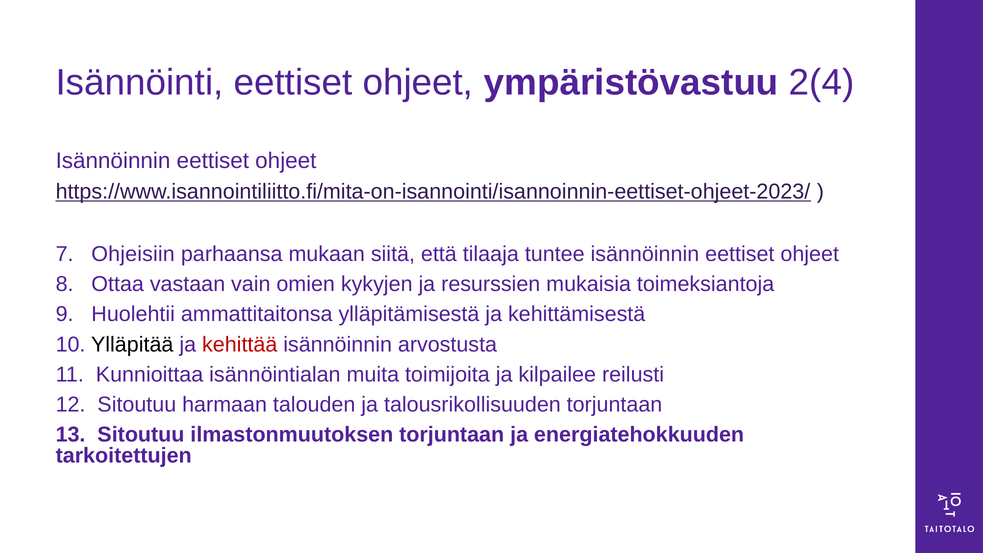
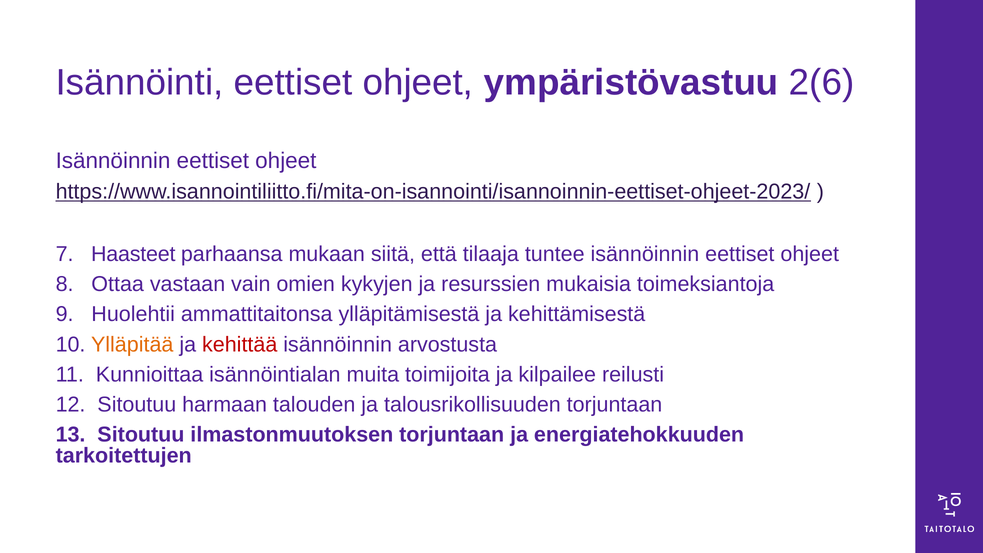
2(4: 2(4 -> 2(6 (822, 83)
Ohjeisiin: Ohjeisiin -> Haasteet (133, 254)
Ylläpitää colour: black -> orange (132, 344)
